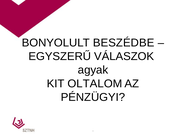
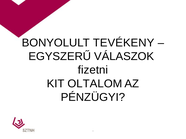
BESZÉDBE: BESZÉDBE -> TEVÉKENY (124, 43)
agyak: agyak -> fizetni (93, 70)
